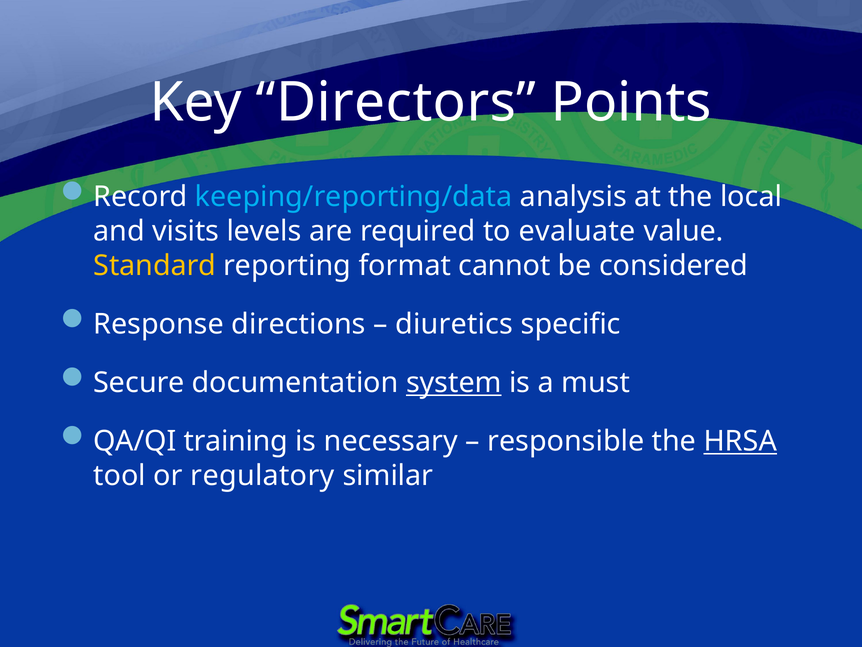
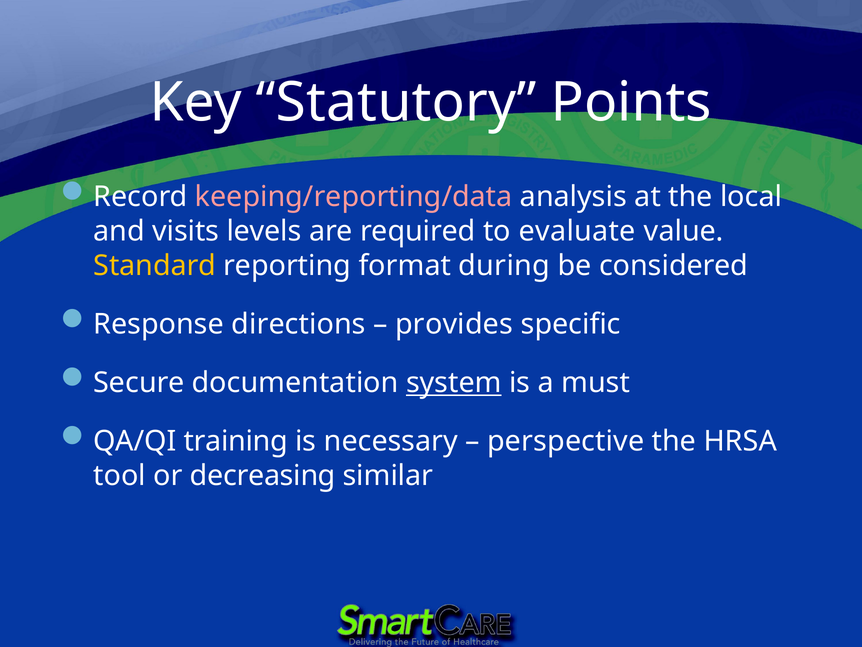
Directors: Directors -> Statutory (396, 103)
keeping/reporting/data colour: light blue -> pink (354, 197)
cannot: cannot -> during (504, 266)
diuretics: diuretics -> provides (454, 324)
responsible: responsible -> perspective (566, 441)
HRSA underline: present -> none (740, 441)
regulatory: regulatory -> decreasing (263, 476)
